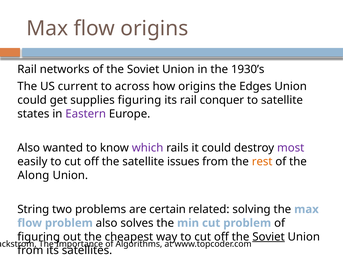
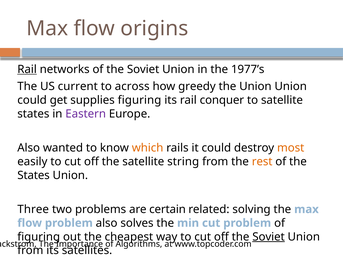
Rail underline: none -> present (27, 69)
1930’s: 1930’s -> 1977’s (248, 69)
how origins: origins -> greedy (197, 86)
the Edges: Edges -> Union (255, 86)
which colour: purple -> orange (148, 148)
most colour: purple -> orange (291, 148)
issues: issues -> string (183, 162)
Along: Along -> States (34, 175)
String: String -> Three (33, 210)
